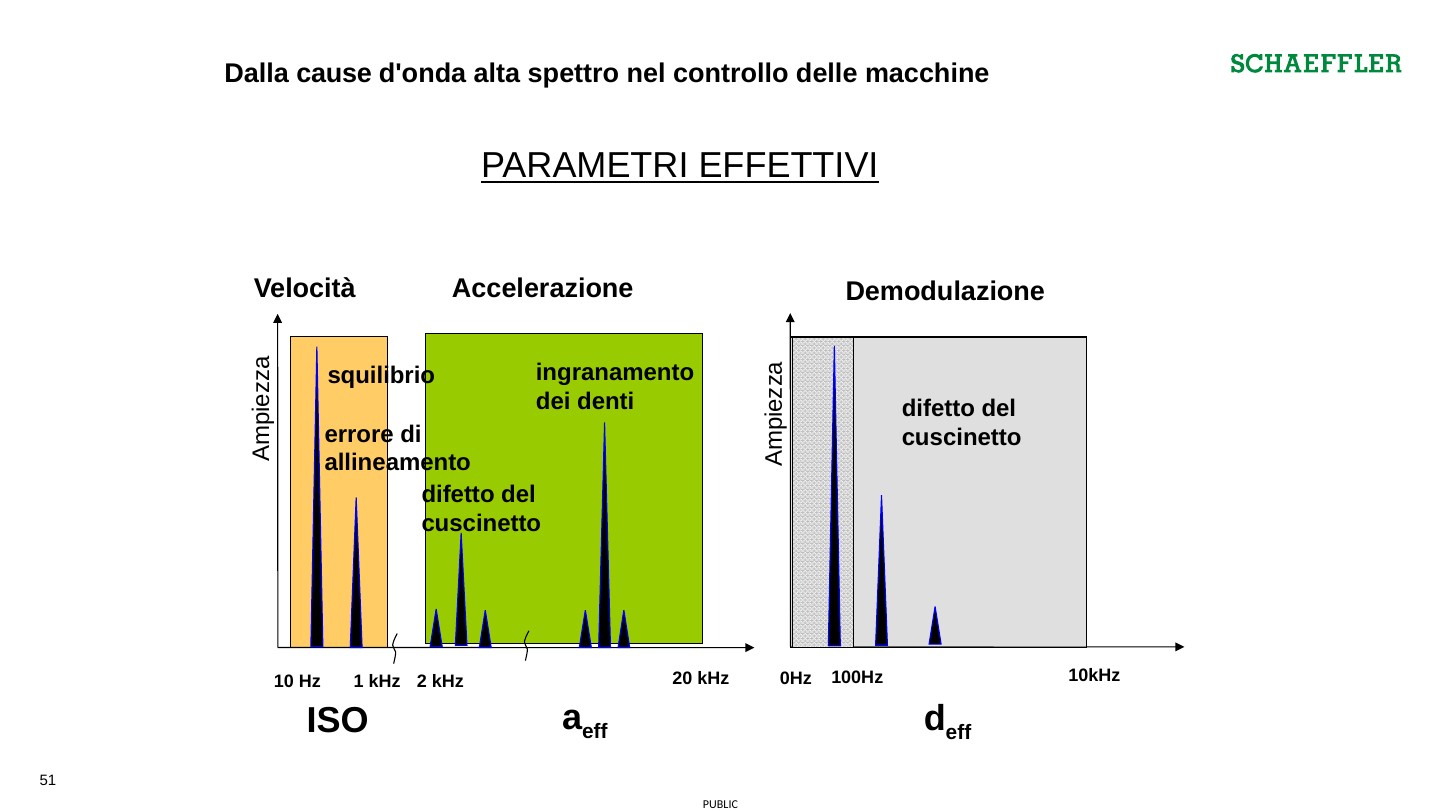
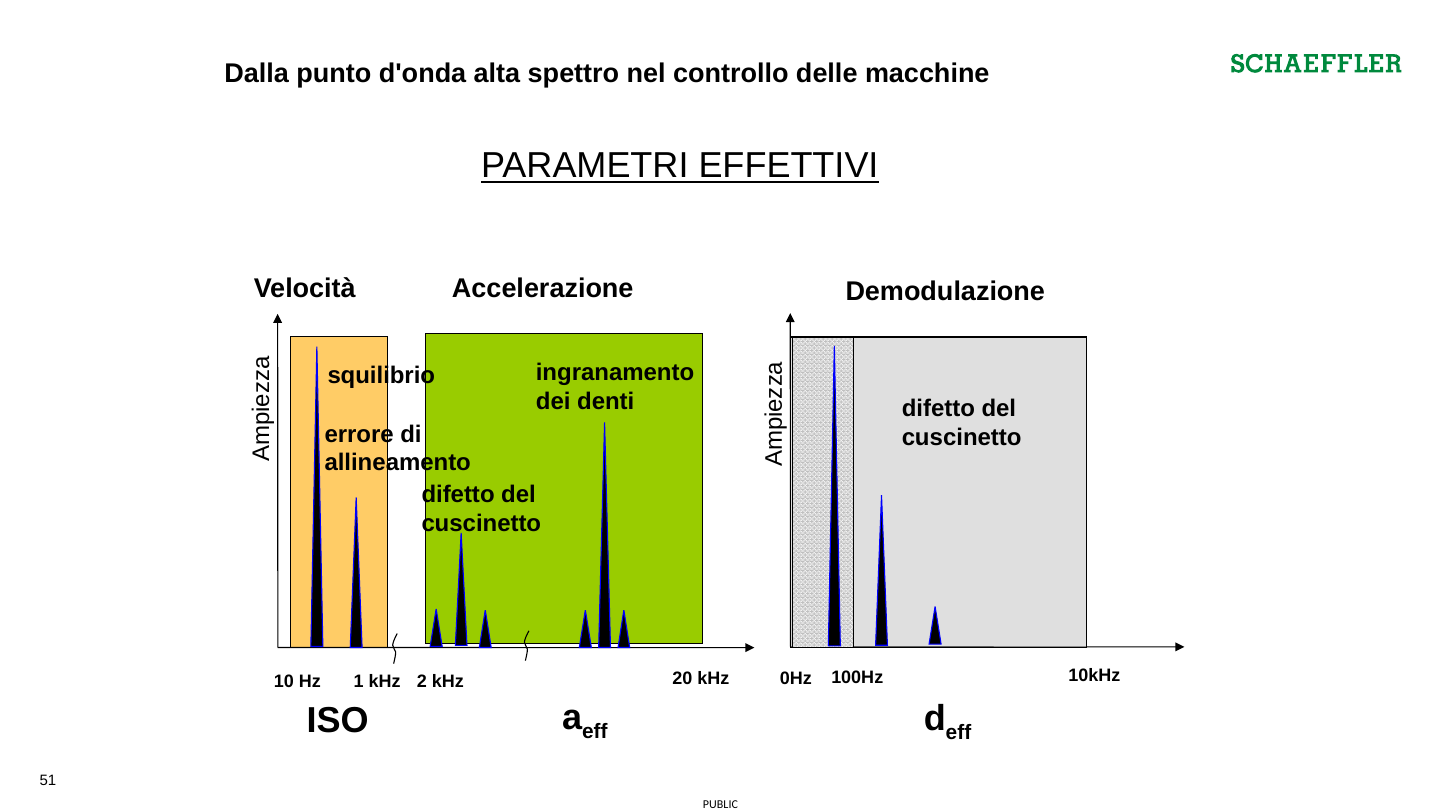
cause: cause -> punto (334, 73)
